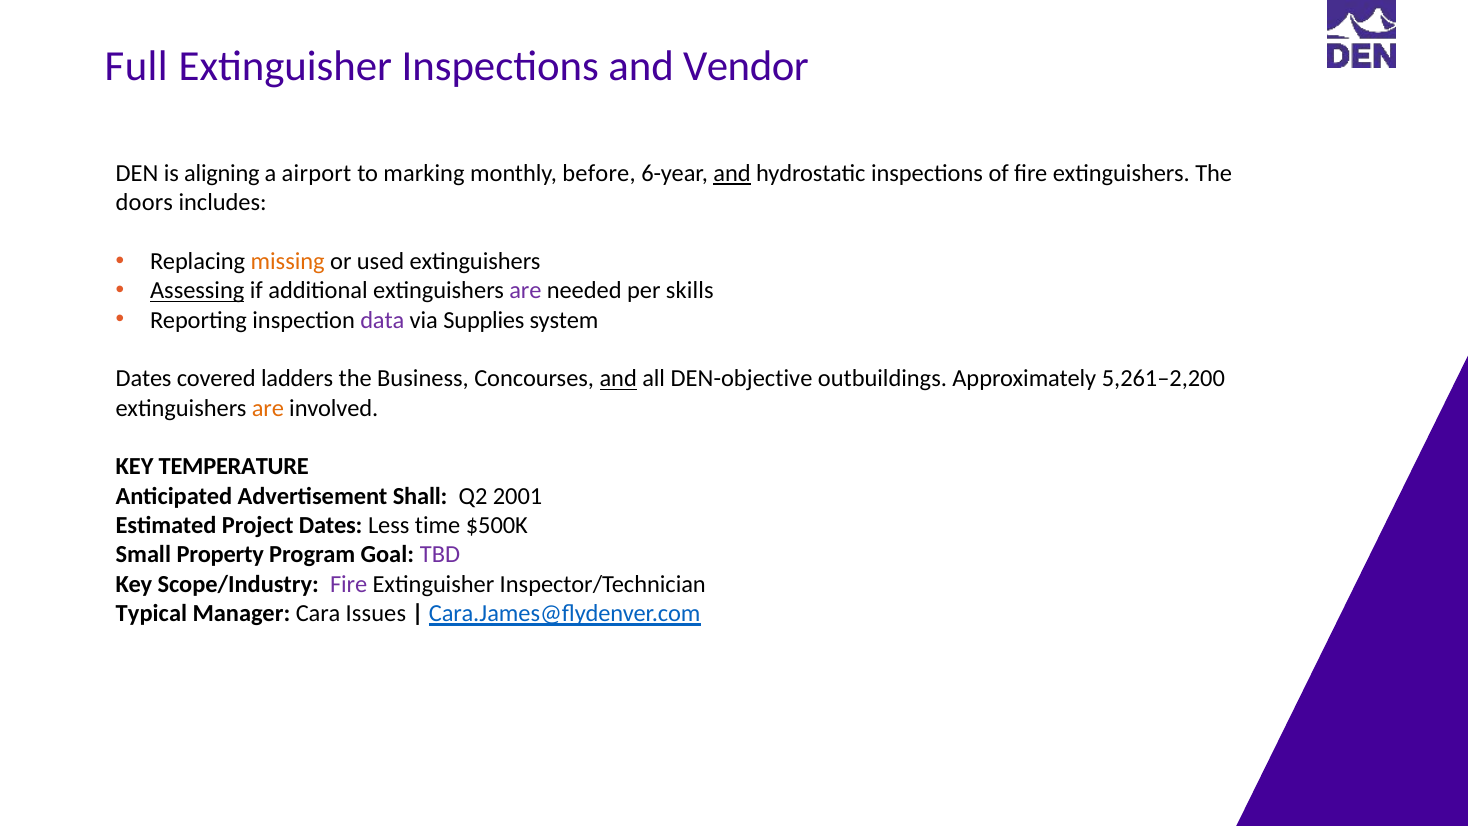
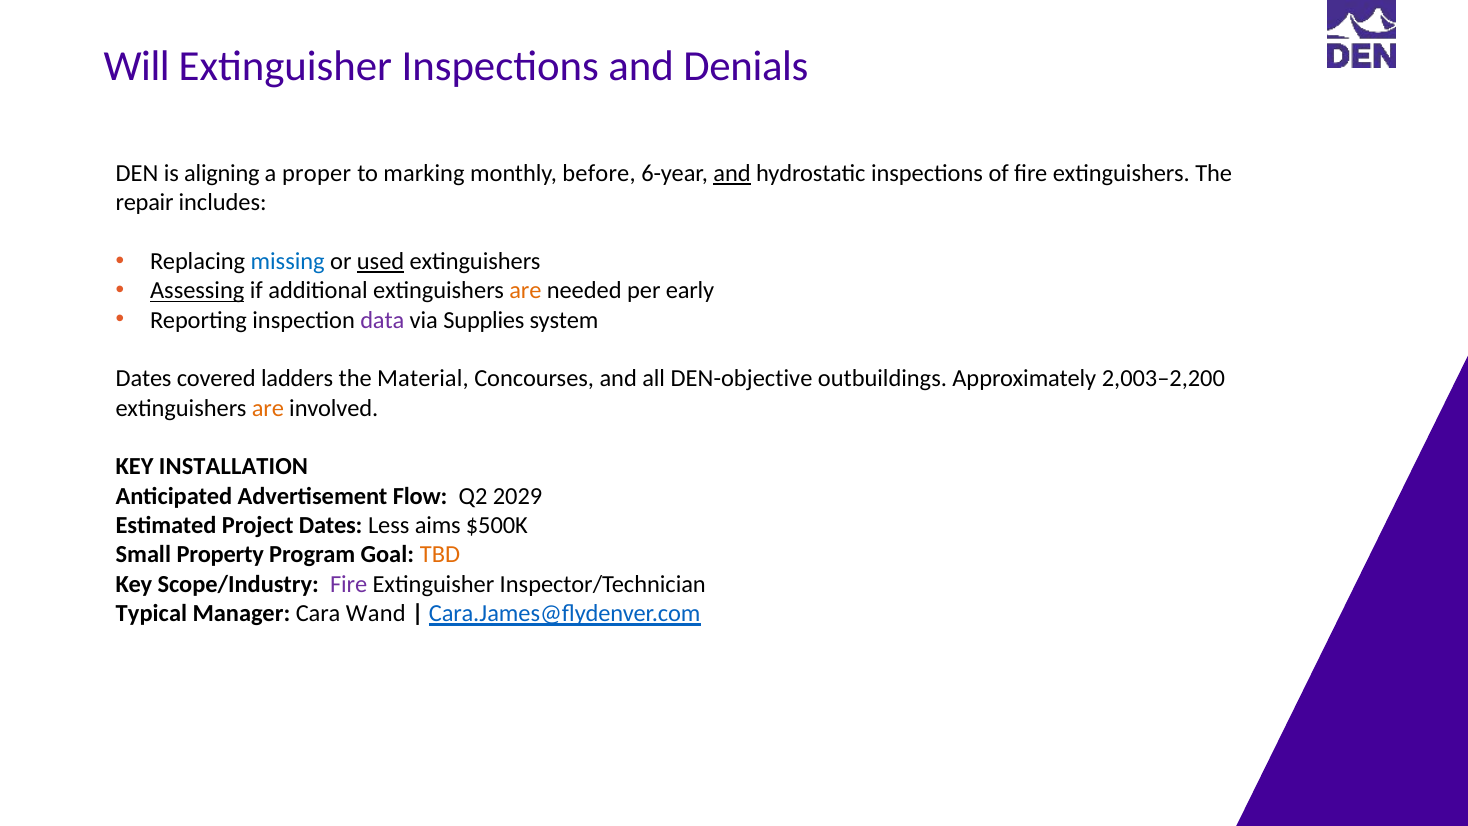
Full: Full -> Will (137, 66)
Vendor: Vendor -> Denials (746, 66)
airport: airport -> proper (317, 173)
doors: doors -> repair (145, 203)
missing colour: orange -> blue (288, 261)
used underline: none -> present (381, 261)
are colour: purple -> orange (525, 291)
skills: skills -> early (690, 291)
Business: Business -> Material (423, 379)
and underline: present -> none (618, 379)
5,261–2,200: 5,261–2,200 -> 2,003–2,200 (1163, 379)
TEMPERATURE: TEMPERATURE -> INSTALLATION (233, 467)
Shall: Shall -> Flow (420, 496)
2001: 2001 -> 2029 (518, 496)
time: time -> aims (438, 525)
TBD colour: purple -> orange (440, 555)
Issues: Issues -> Wand (376, 613)
